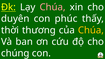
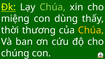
Chúa colour: pink -> light green (53, 7)
duyên: duyên -> miệng (15, 19)
phúc: phúc -> dùng (66, 19)
